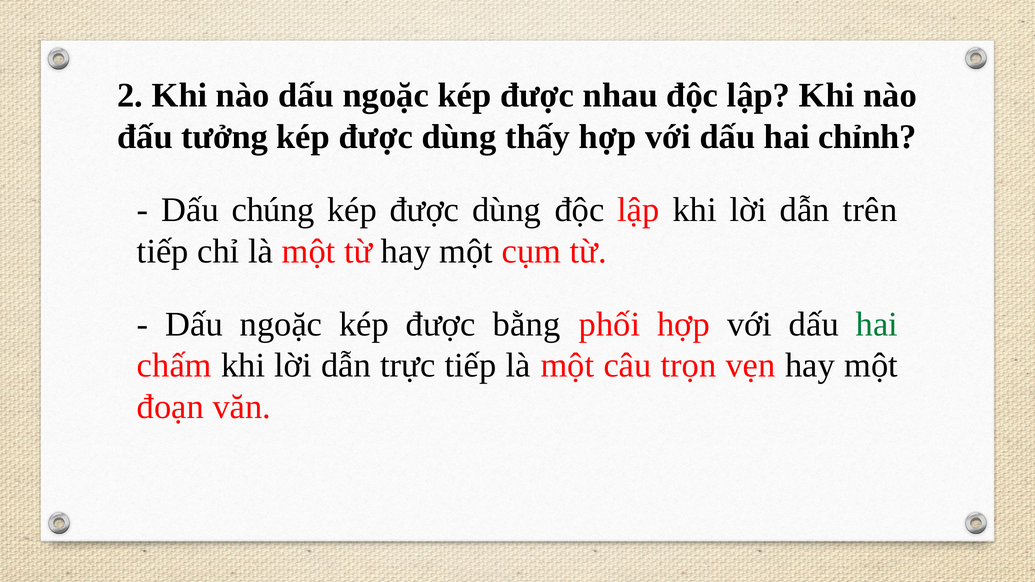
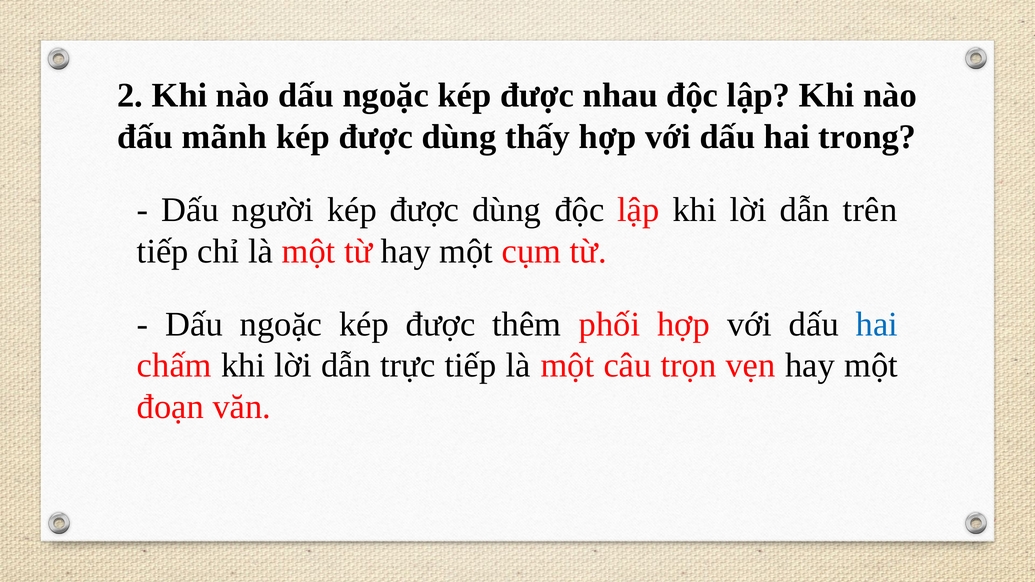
tưởng: tưởng -> mãnh (224, 137)
chỉnh: chỉnh -> trong (867, 137)
chúng: chúng -> người (273, 210)
bằng: bằng -> thêm (527, 324)
hai colour: green -> blue (877, 324)
